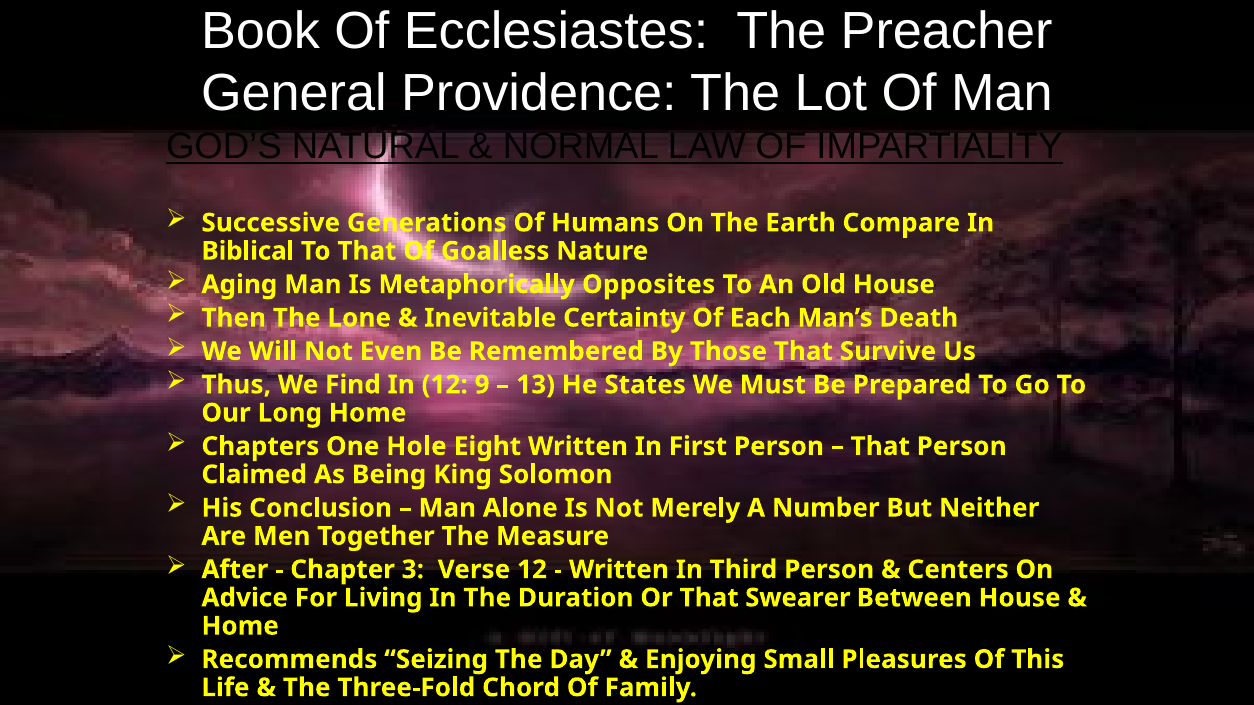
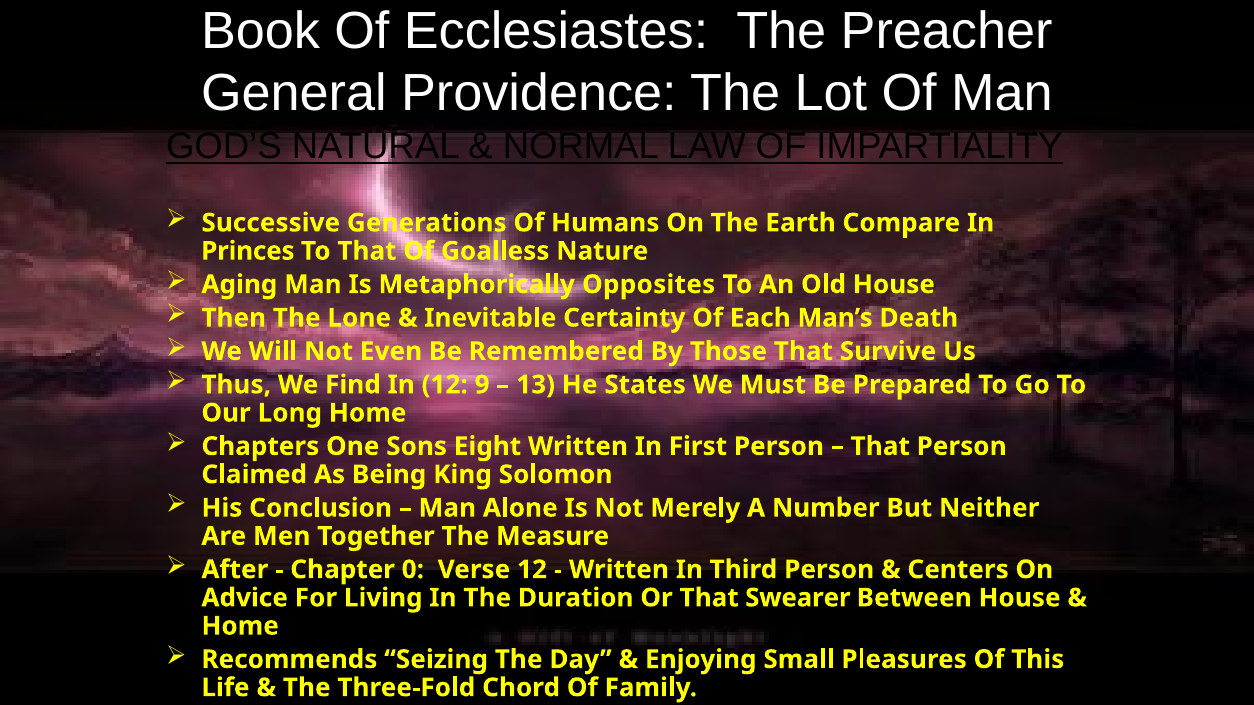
Biblical: Biblical -> Princes (248, 251)
Hole: Hole -> Sons (417, 447)
3: 3 -> 0 (413, 570)
